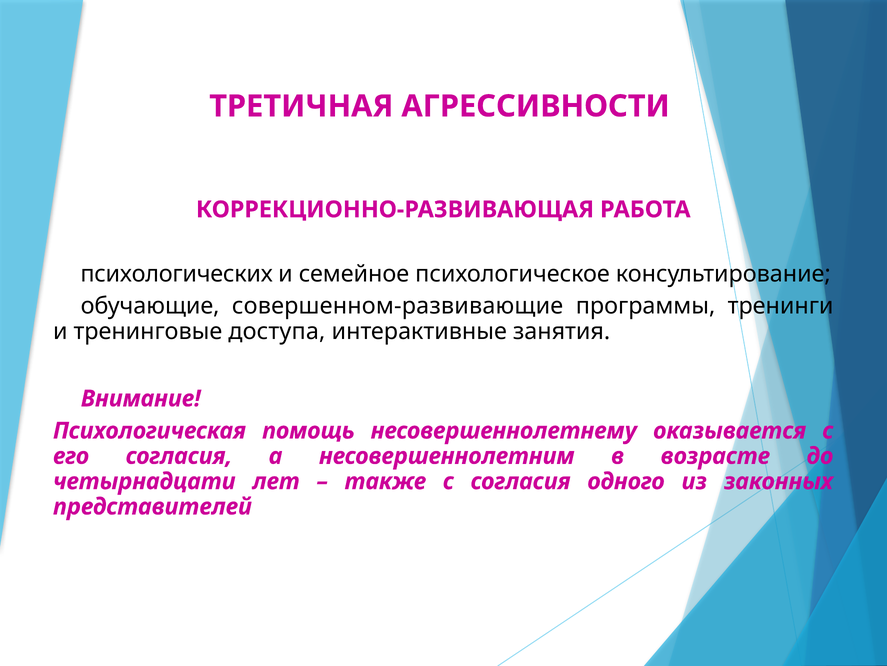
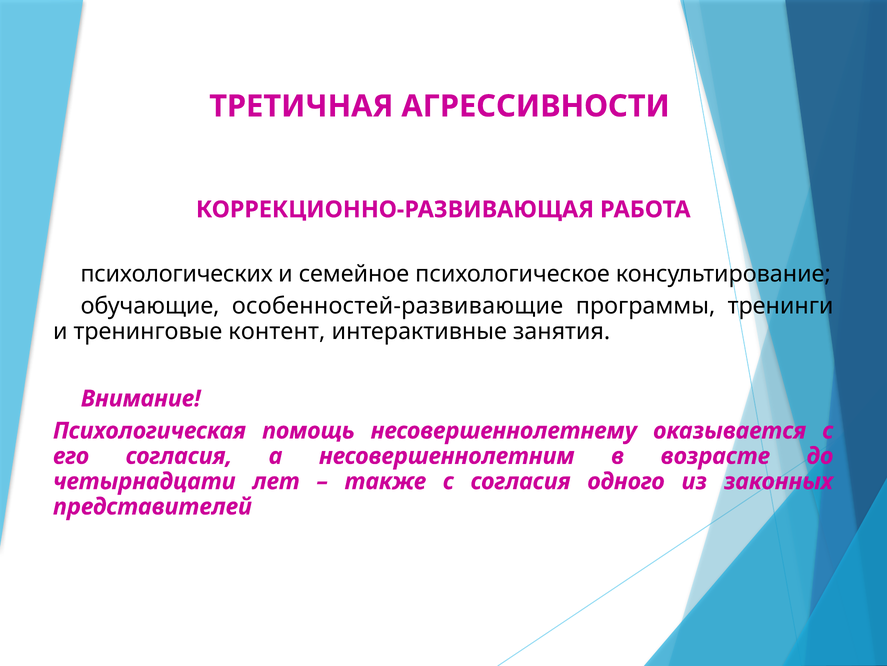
совершенном-развивающие: совершенном-развивающие -> особенностей-развивающие (398, 306)
доступа: доступа -> контент (277, 331)
